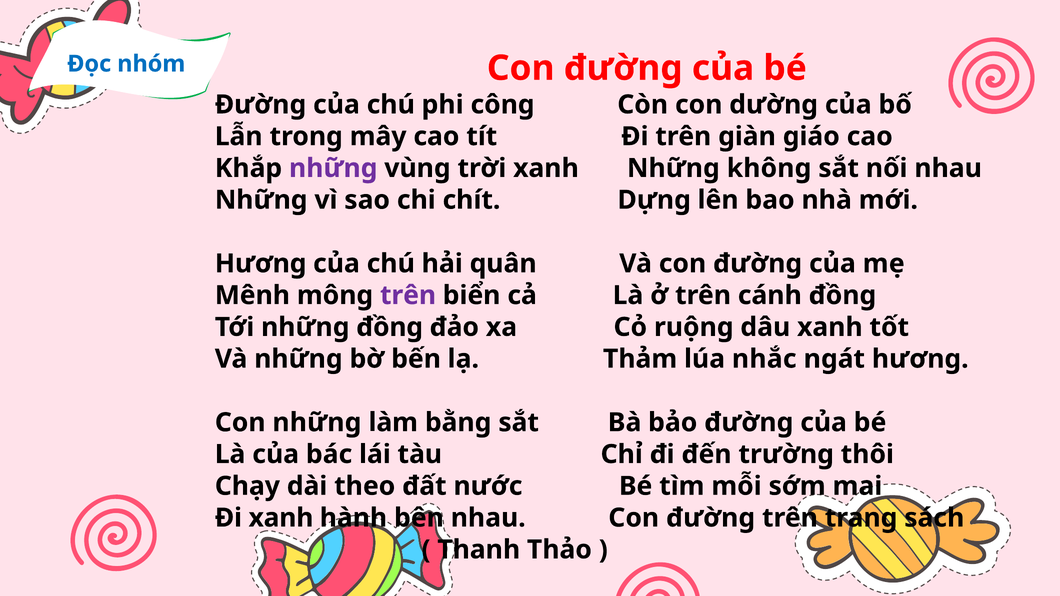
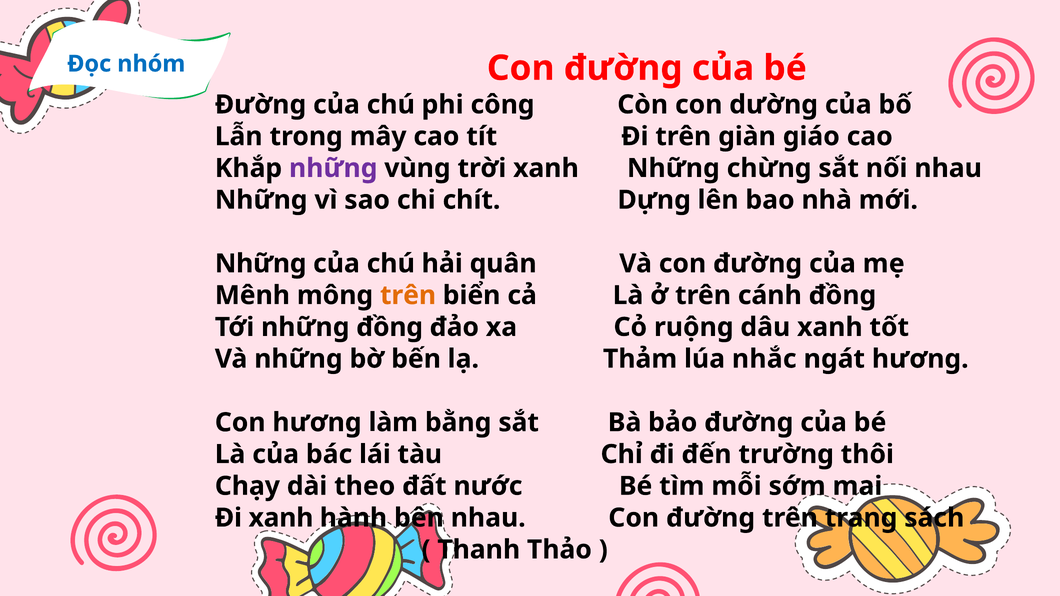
không: không -> chừng (769, 168)
Hương: Hương -> Những (261, 264)
trên colour: purple -> orange (408, 295)
Con những: những -> hương (317, 423)
